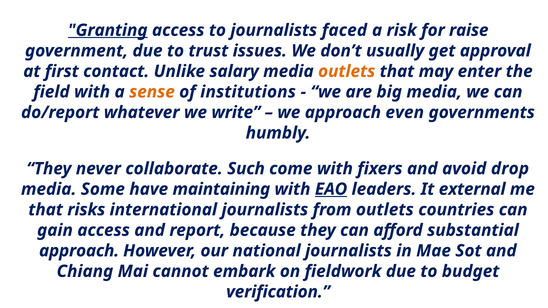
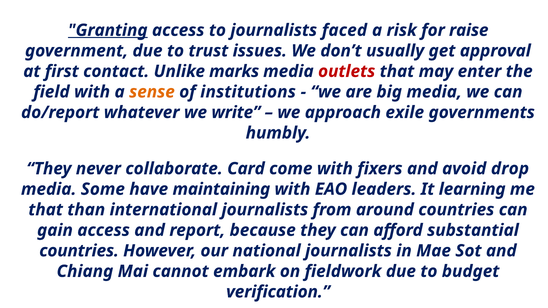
salary: salary -> marks (234, 71)
outlets colour: orange -> red (347, 71)
even: even -> exile (405, 112)
Such: Such -> Card (246, 169)
EAO underline: present -> none (331, 189)
external: external -> learning (472, 189)
risks: risks -> than (86, 210)
from outlets: outlets -> around (385, 210)
approach: approach -> countries (79, 251)
